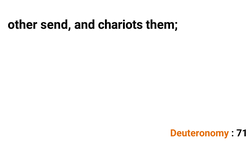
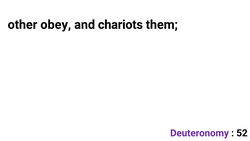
send: send -> obey (56, 25)
Deuteronomy colour: orange -> purple (200, 133)
71: 71 -> 52 (242, 133)
